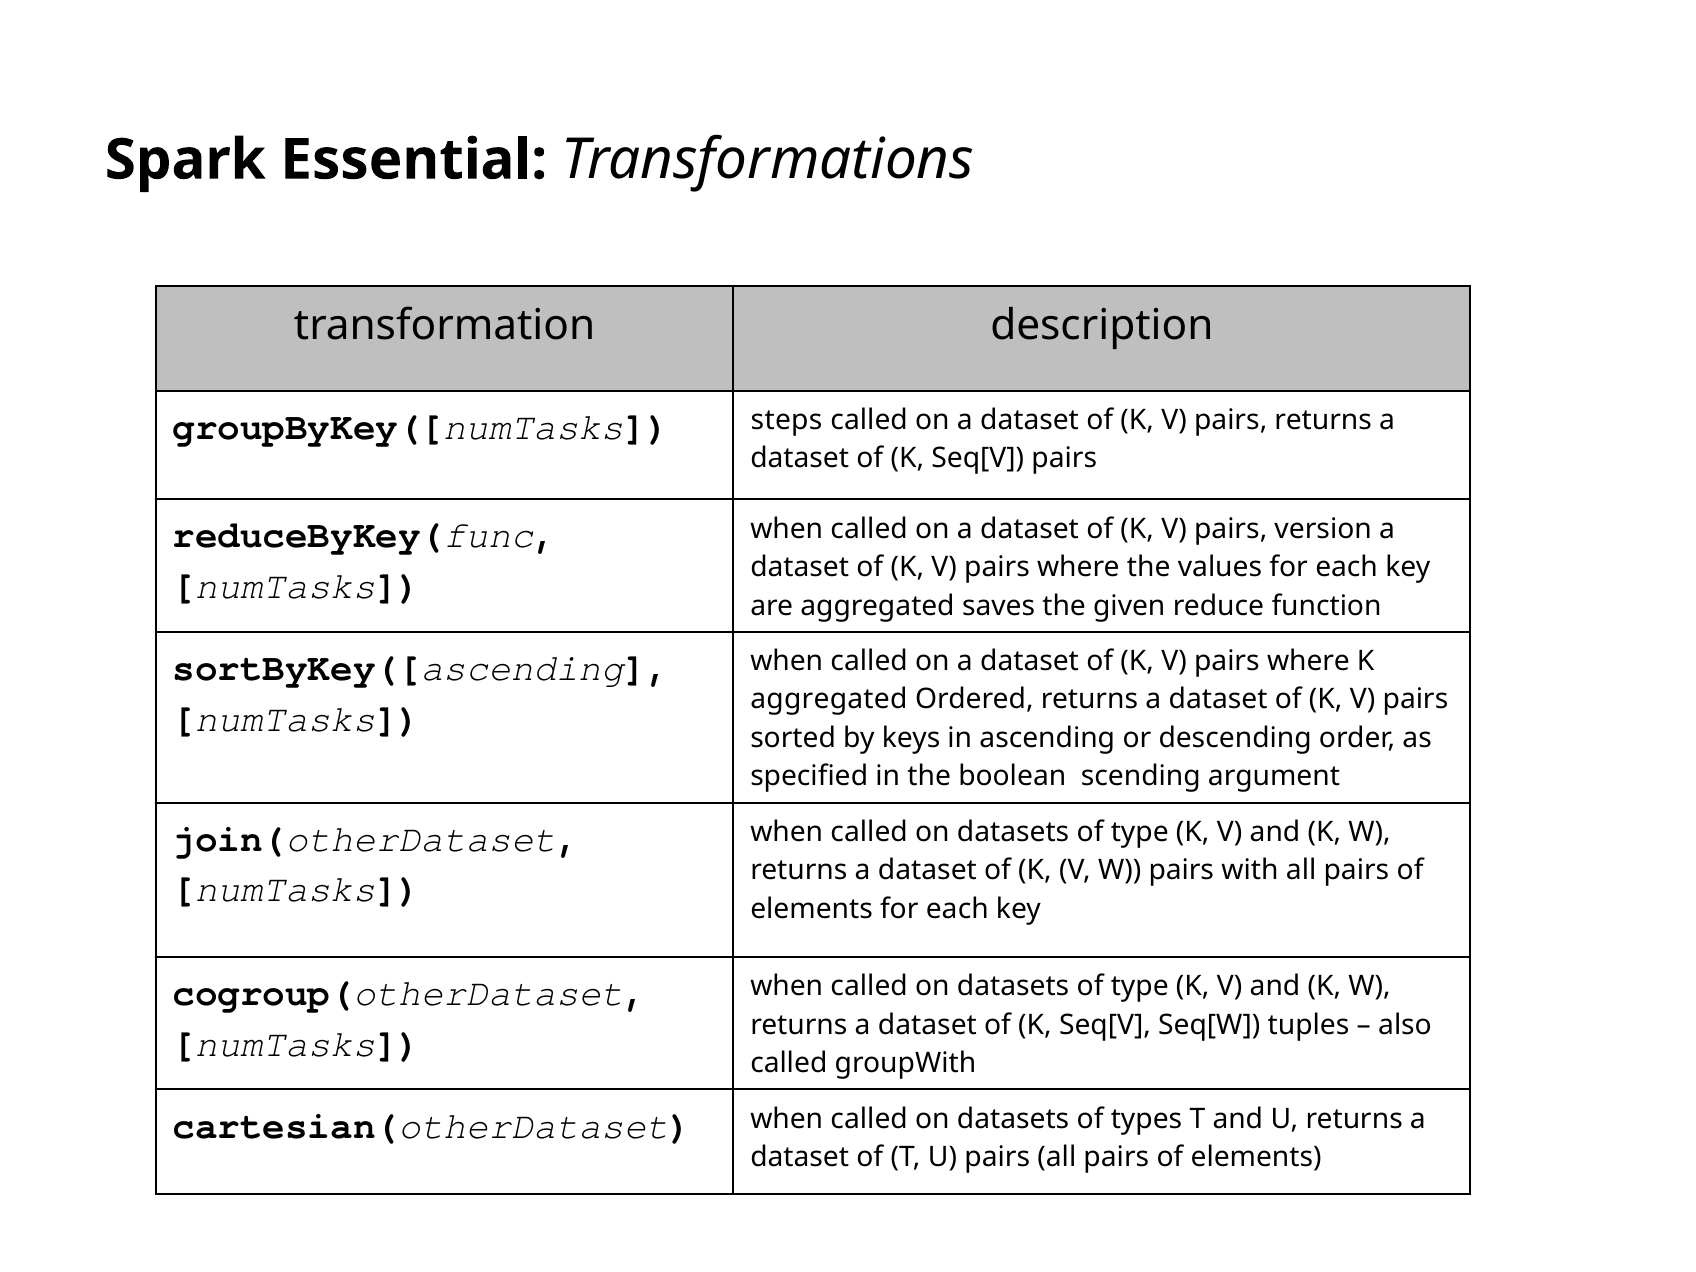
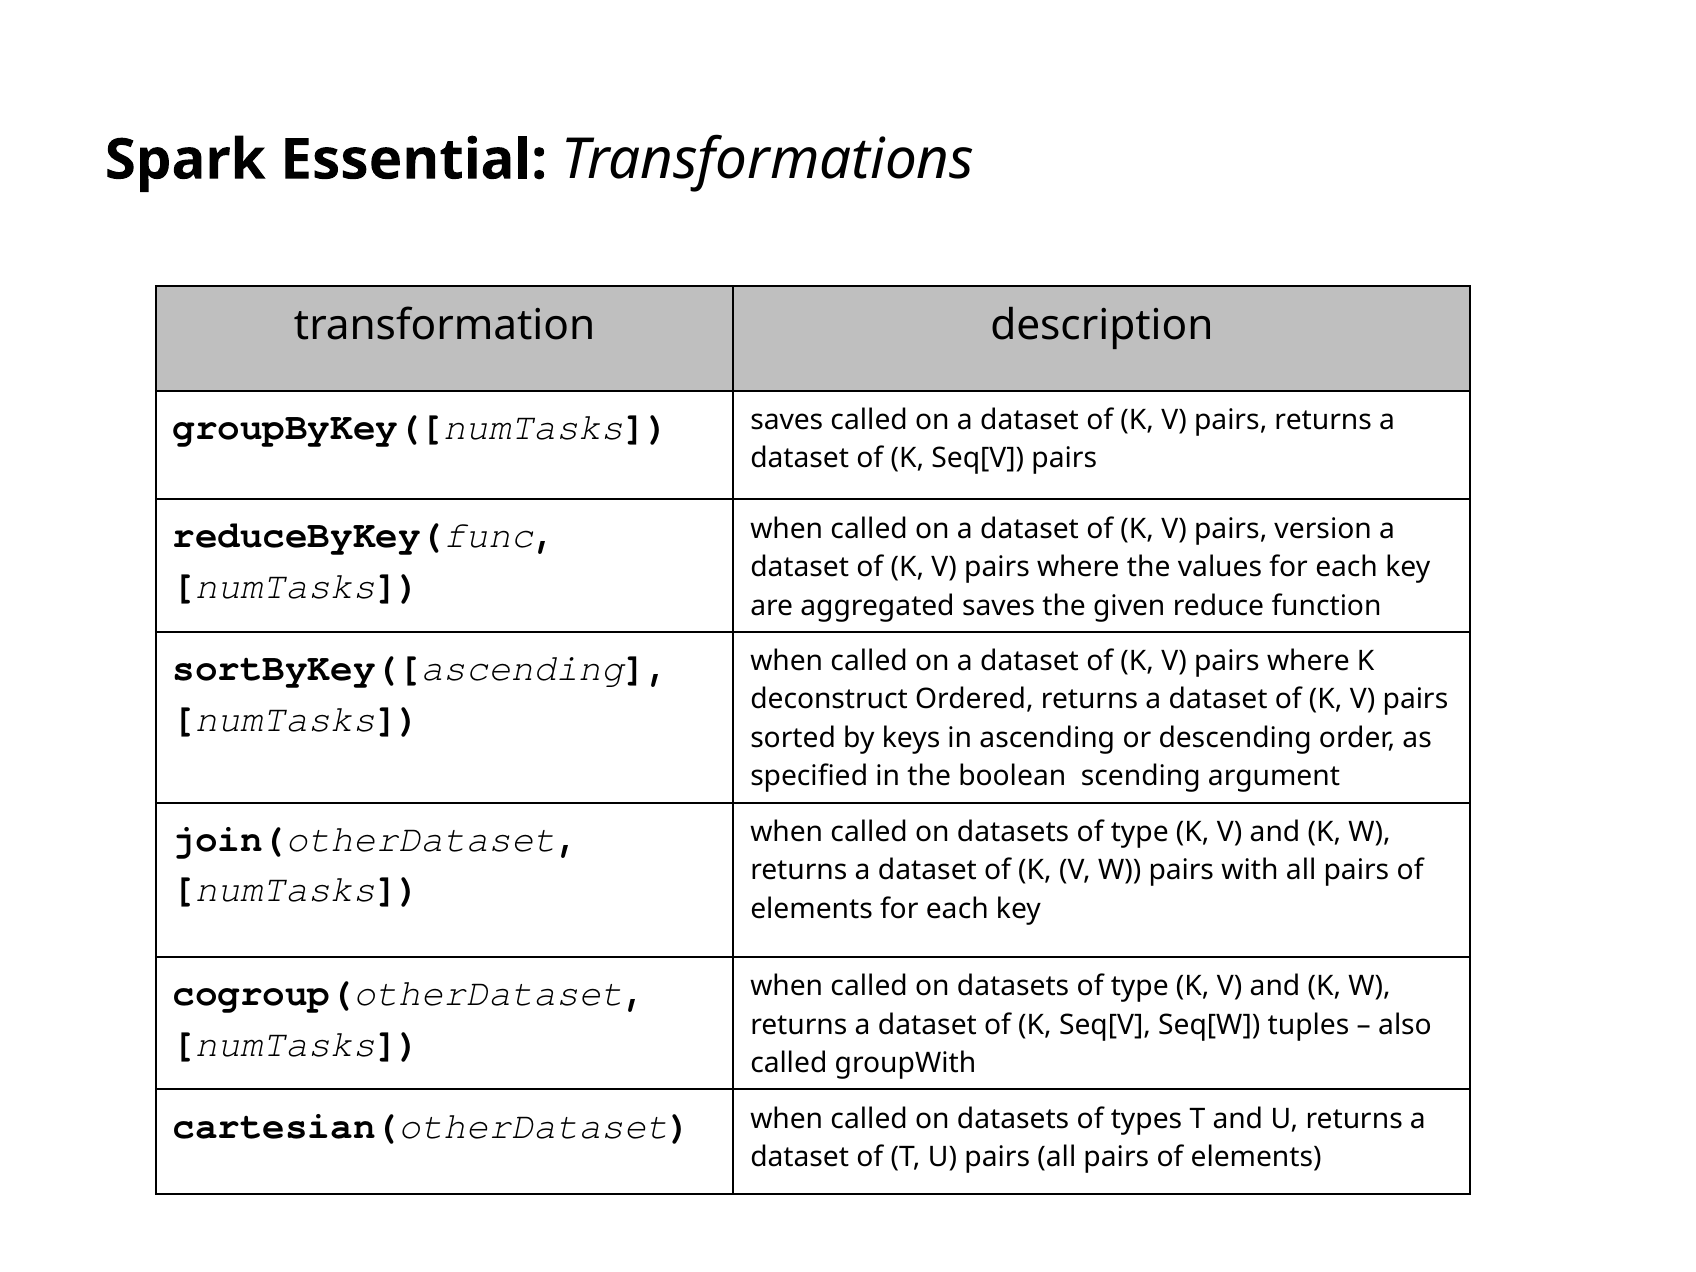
groupByKey([numTasks steps: steps -> saves (787, 420)
aggregated: aggregated -> deconstruct (829, 700)
